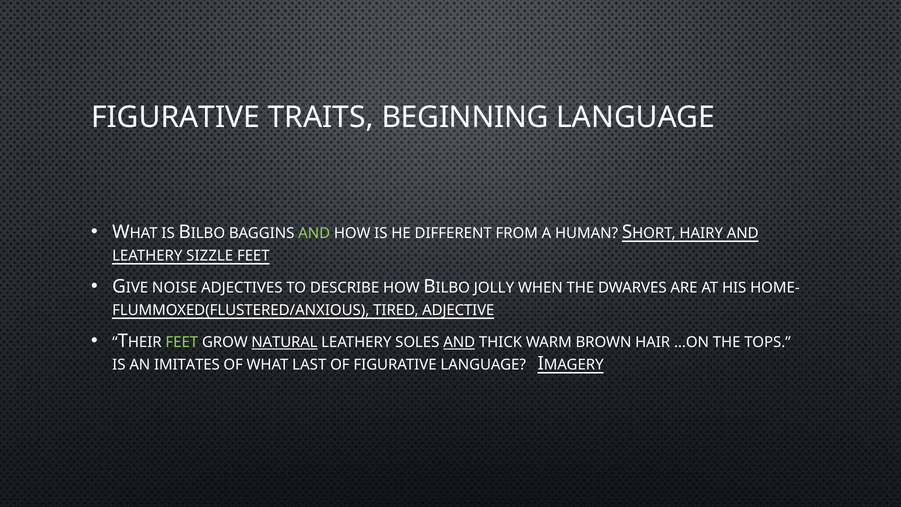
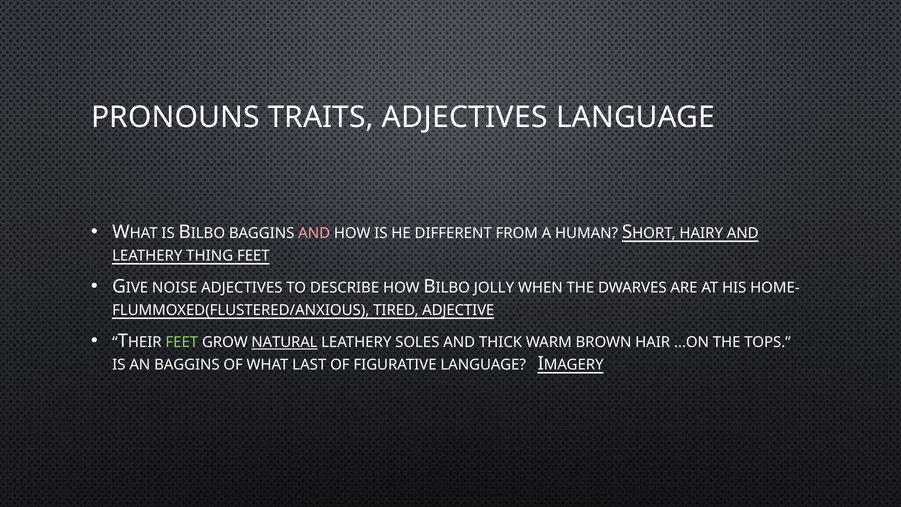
FIGURATIVE: FIGURATIVE -> PRONOUNS (175, 118)
TRAITS BEGINNING: BEGINNING -> ADJECTIVES (465, 118)
AND colour: light green -> pink (314, 233)
SIZZLE: SIZZLE -> THING (210, 256)
AND underline: present -> none (459, 342)
AN IMITATES: IMITATES -> BAGGINS (187, 365)
